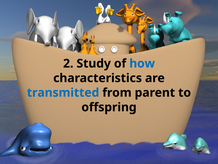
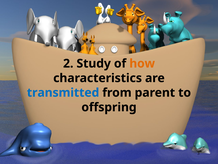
how colour: blue -> orange (142, 63)
